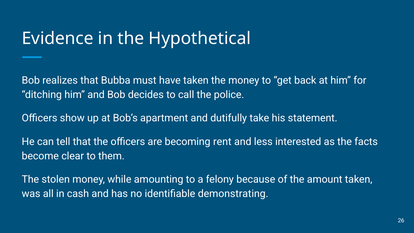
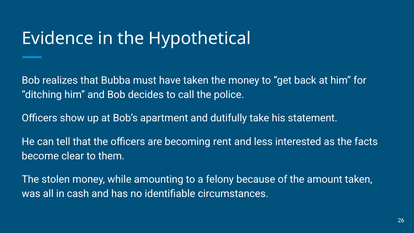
demonstrating: demonstrating -> circumstances (233, 194)
